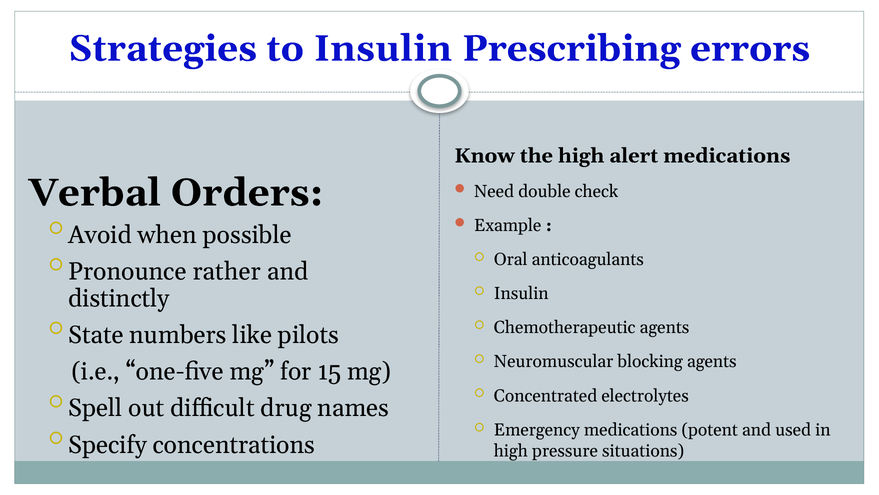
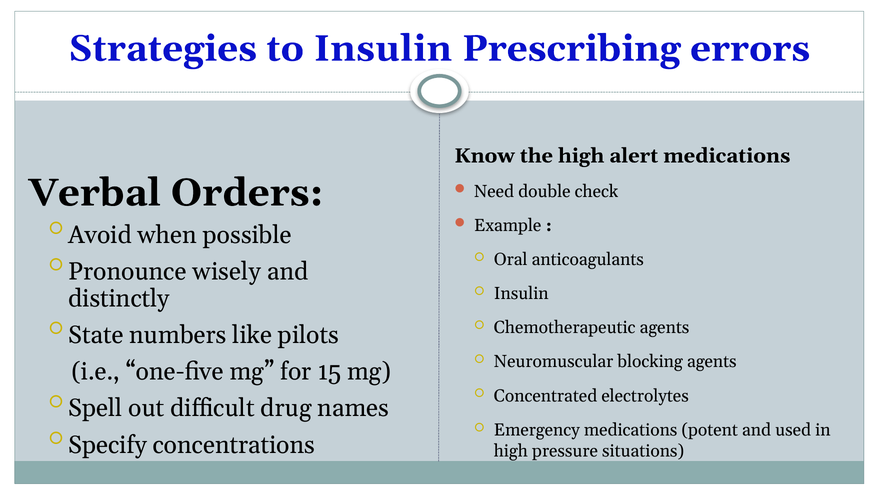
rather: rather -> wisely (227, 271)
